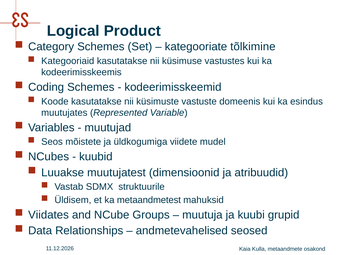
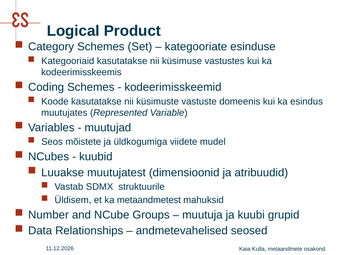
tõlkimine: tõlkimine -> esinduse (253, 47)
Viidates: Viidates -> Number (48, 215)
